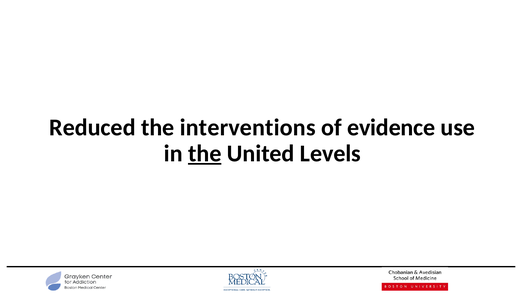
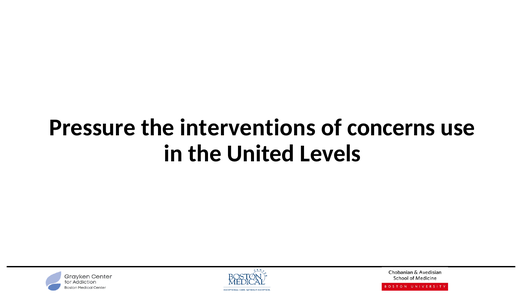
Reduced: Reduced -> Pressure (92, 127)
evidence: evidence -> concerns (391, 127)
the underline: present -> none (205, 153)
